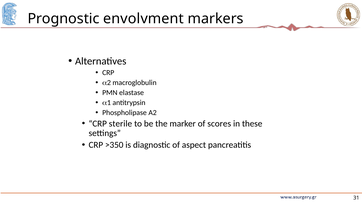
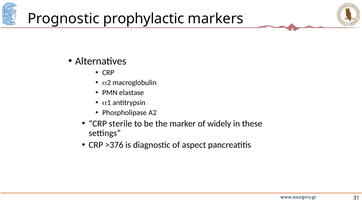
envolvment: envolvment -> prophylactic (144, 19)
scores: scores -> widely (219, 124)
>350: >350 -> >376 (114, 145)
